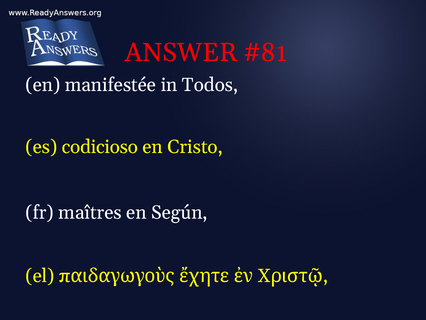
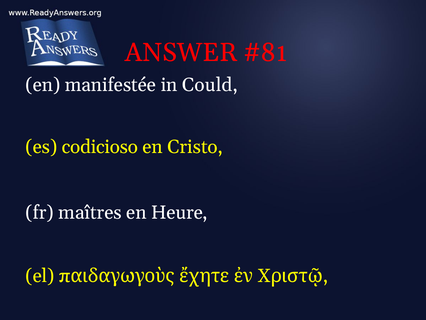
Todos: Todos -> Could (210, 85)
Según: Según -> Heure (179, 212)
